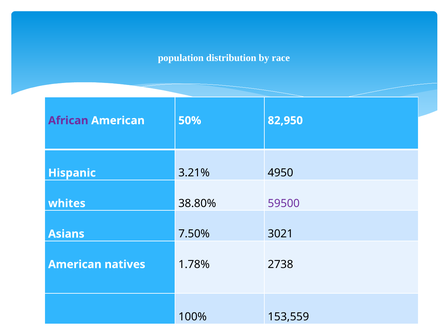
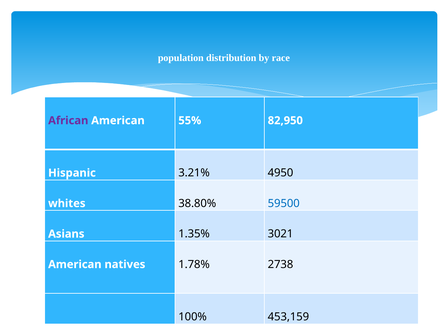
50%: 50% -> 55% (190, 121)
59500 colour: purple -> blue (284, 203)
7.50%: 7.50% -> 1.35% (194, 234)
153,559: 153,559 -> 453,159 (288, 317)
